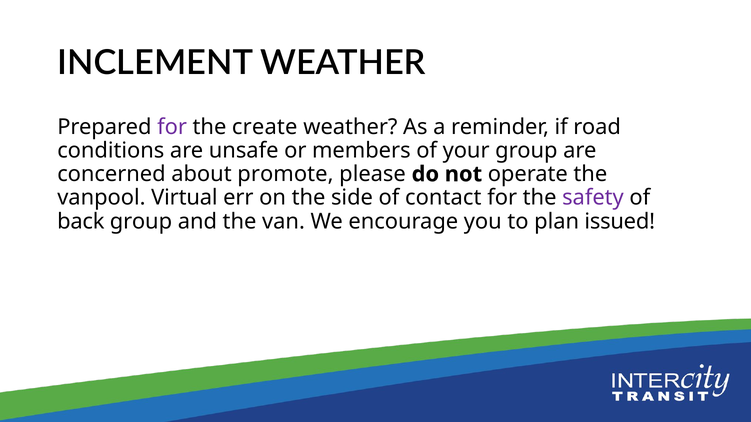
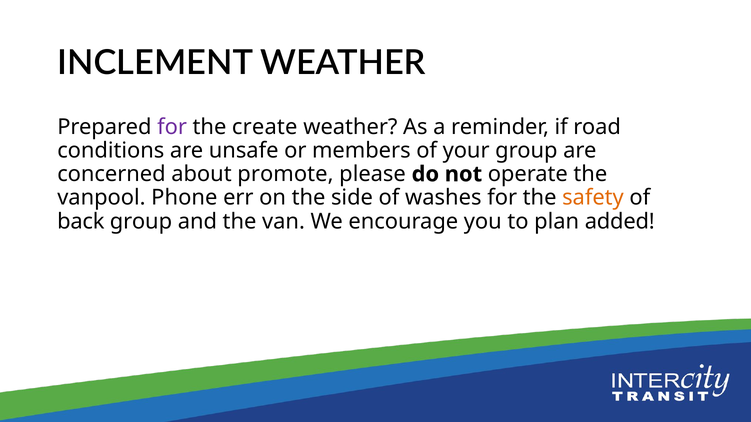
Virtual: Virtual -> Phone (184, 198)
contact: contact -> washes (443, 198)
safety colour: purple -> orange (593, 198)
issued: issued -> added (620, 222)
